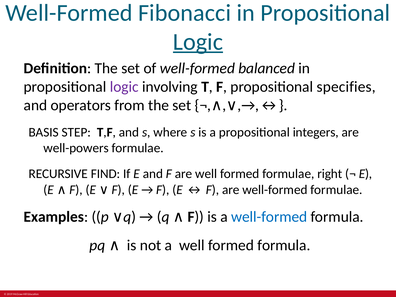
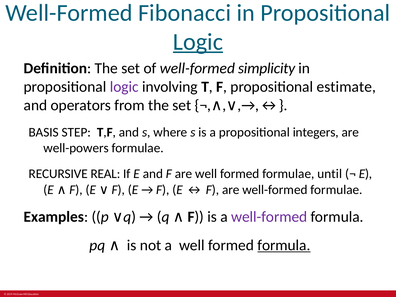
balanced: balanced -> simplicity (267, 68)
specifies: specifies -> estimate (346, 87)
FIND: FIND -> REAL (106, 174)
right: right -> until (330, 174)
well-formed colour: blue -> purple (269, 217)
formula underline: none -> present (284, 245)
